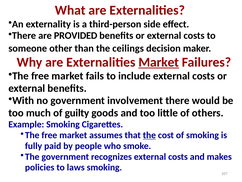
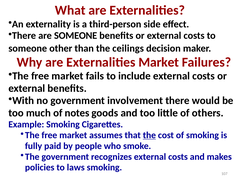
are PROVIDED: PROVIDED -> SOMEONE (76, 36)
Market underline: present -> none (159, 62)
guilty: guilty -> notes (77, 113)
